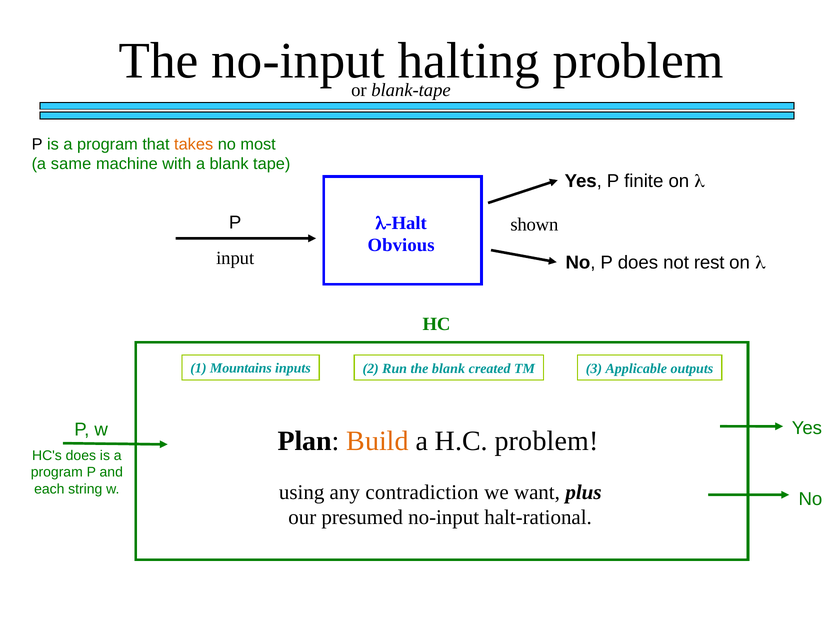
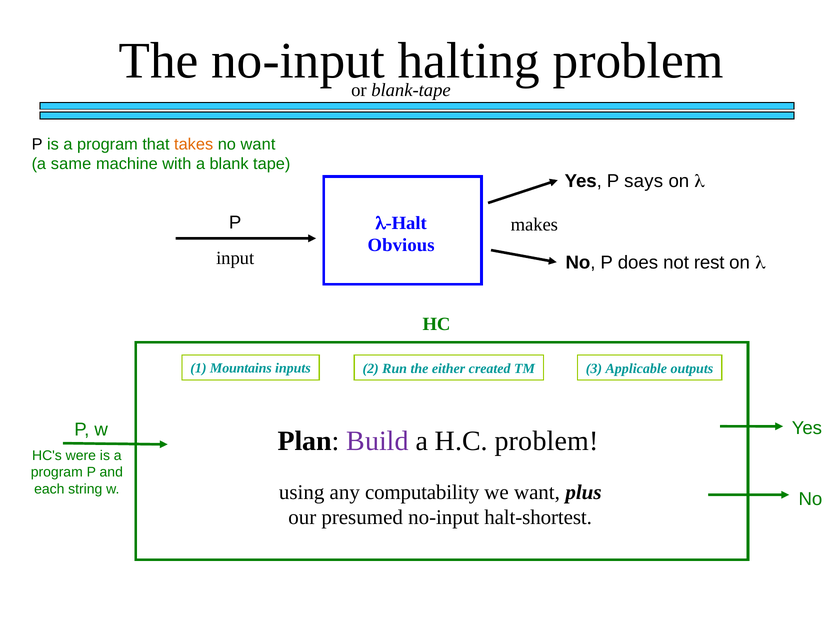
no most: most -> want (258, 145)
finite: finite -> says (644, 181)
shown: shown -> makes (534, 225)
the blank: blank -> either (449, 369)
Build colour: orange -> purple (378, 441)
HC's does: does -> were (81, 456)
contradiction: contradiction -> computability (422, 493)
halt-rational: halt-rational -> halt-shortest (538, 518)
